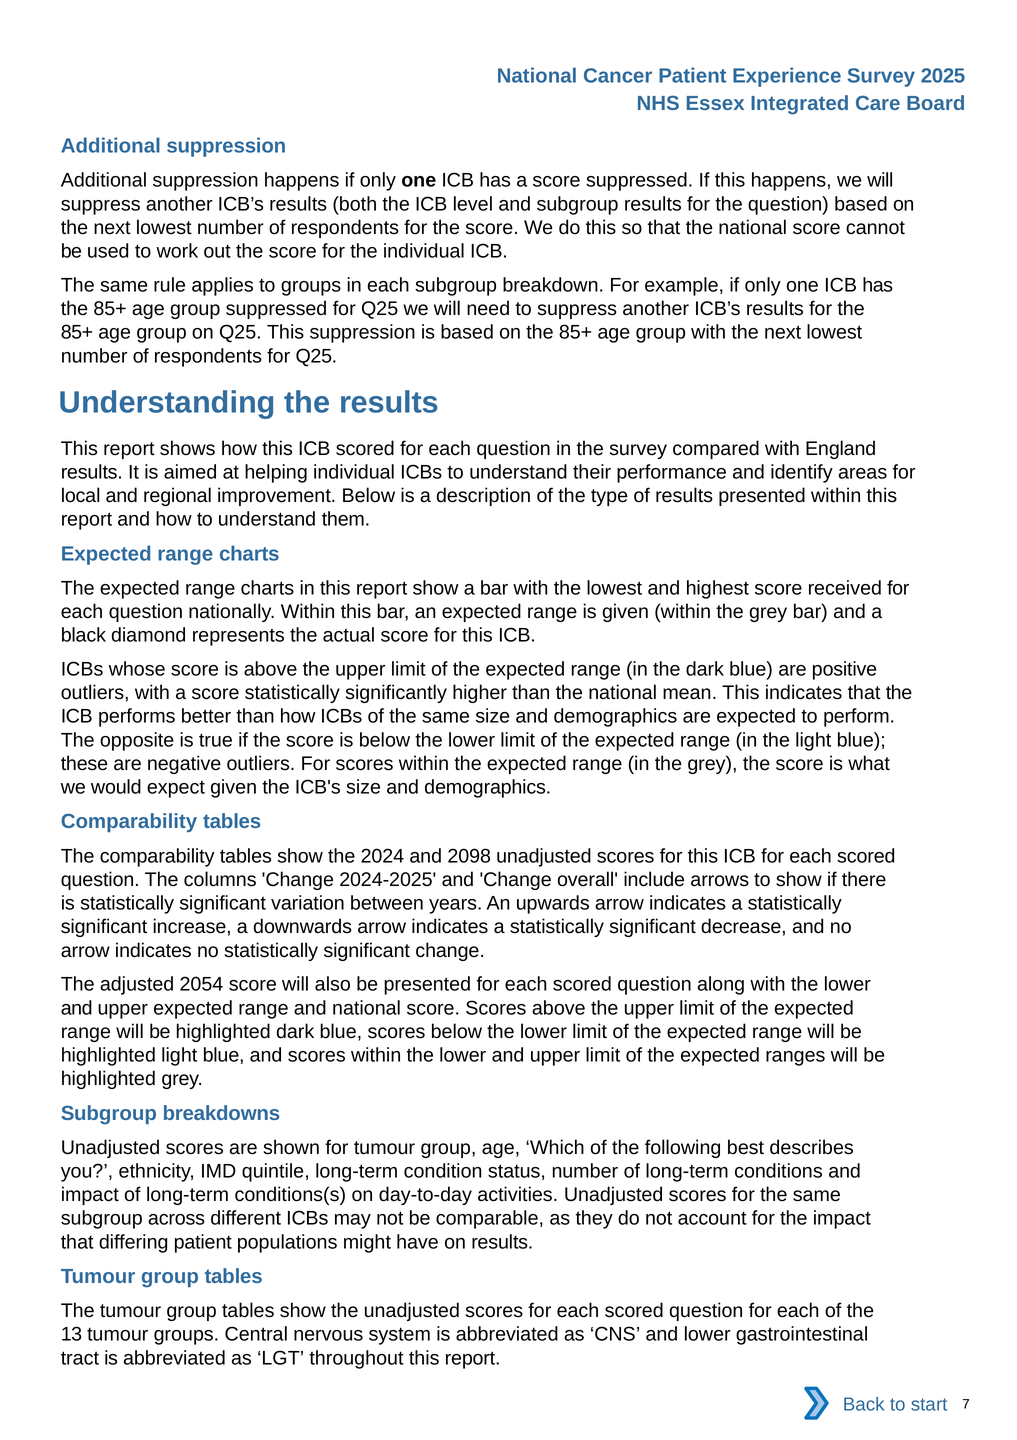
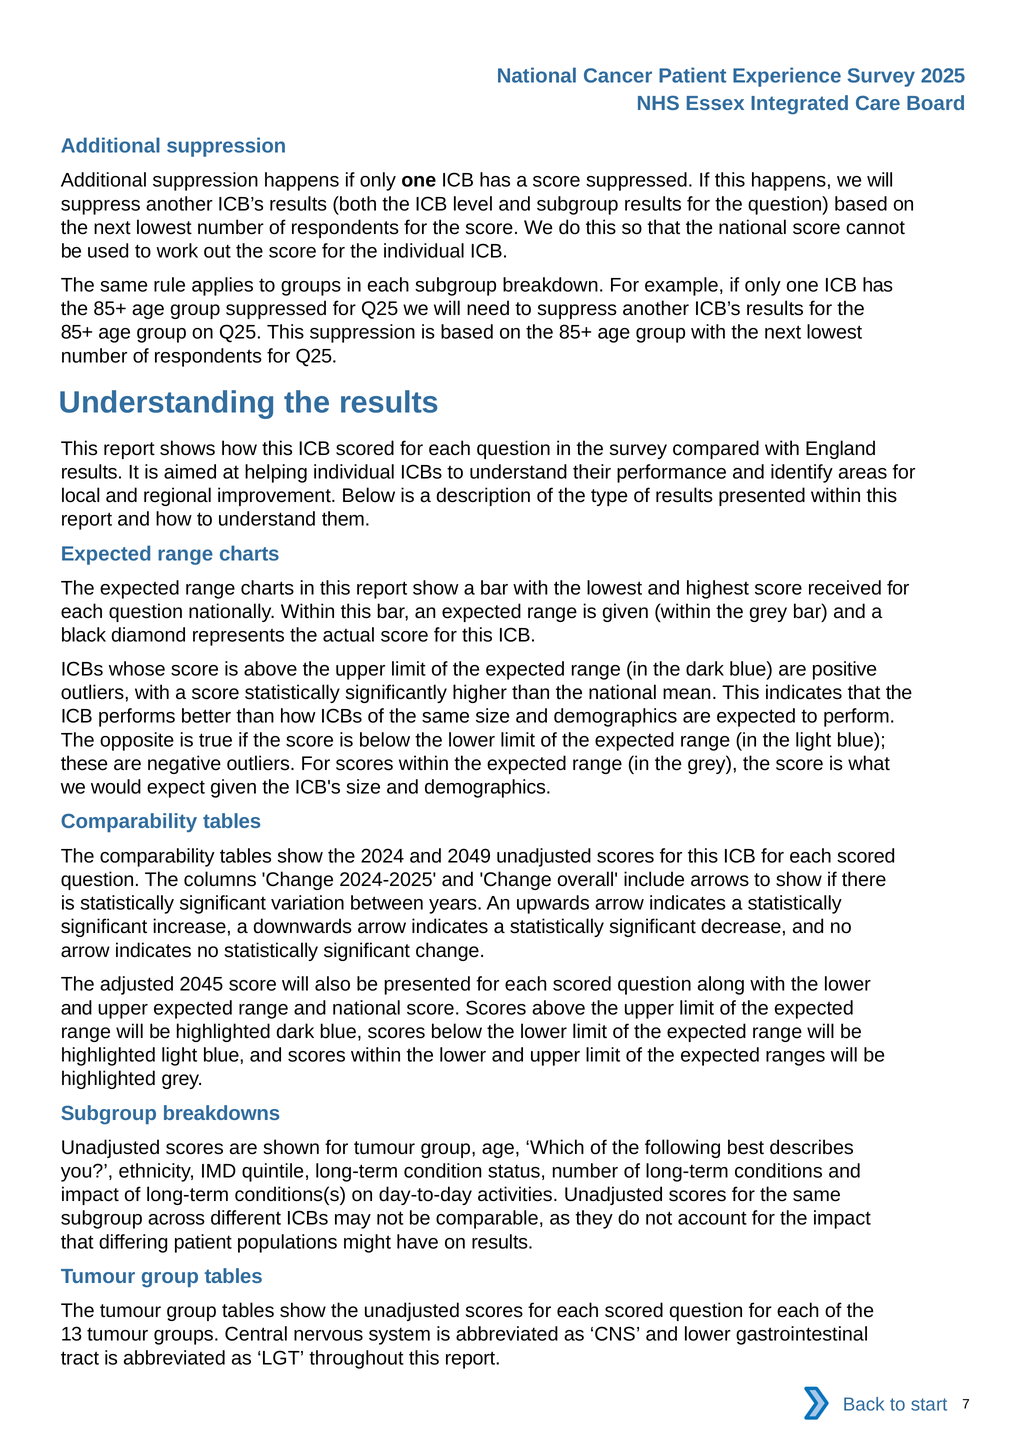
2098: 2098 -> 2049 (469, 856)
2054: 2054 -> 2045 (201, 984)
